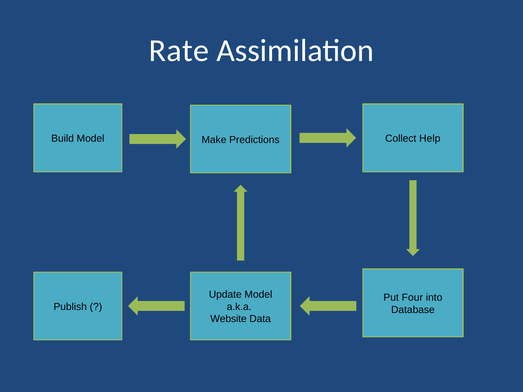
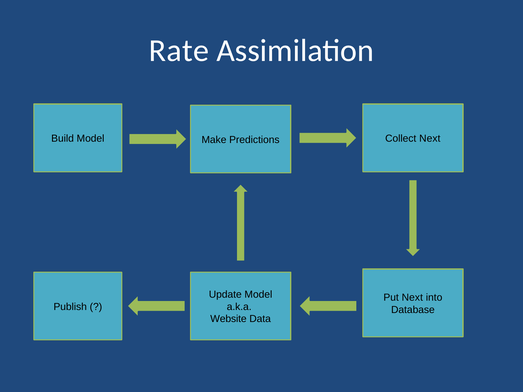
Collect Help: Help -> Next (430, 139)
Put Four: Four -> Next (412, 298)
